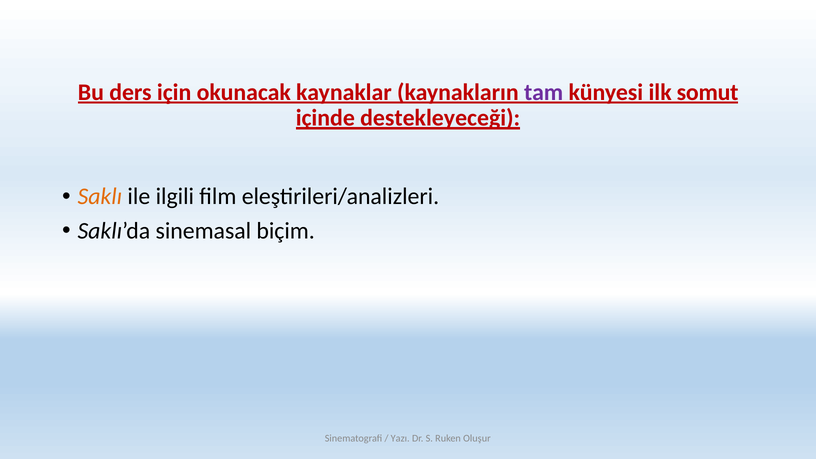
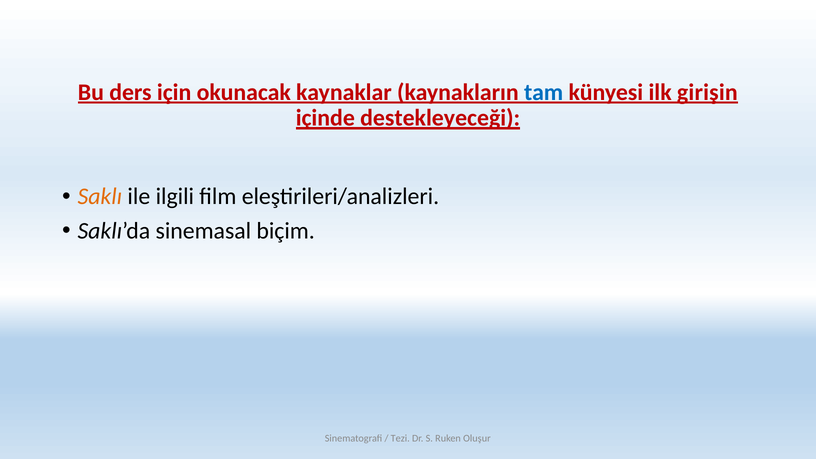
tam colour: purple -> blue (544, 92)
somut: somut -> girişin (707, 92)
Yazı: Yazı -> Tezi (400, 438)
